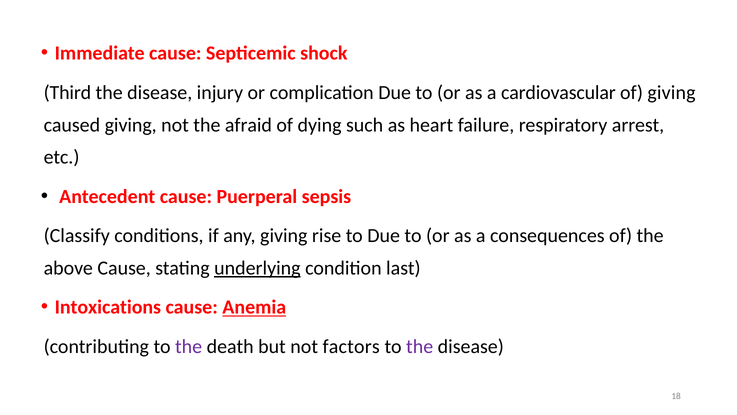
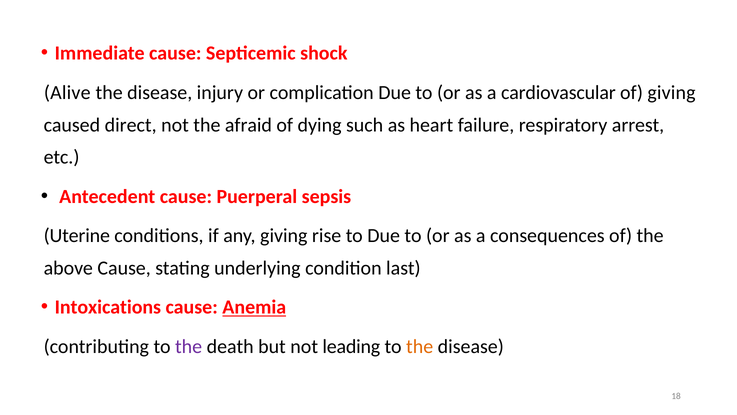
Third: Third -> Alive (67, 92)
caused giving: giving -> direct (131, 125)
Classify: Classify -> Uterine (77, 236)
underlying underline: present -> none (257, 268)
factors: factors -> leading (351, 346)
the colour: purple -> orange (420, 346)
